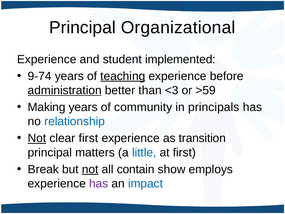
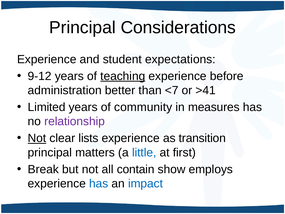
Organizational: Organizational -> Considerations (178, 28)
implemented: implemented -> expectations (180, 59)
9-74: 9-74 -> 9-12 (40, 76)
administration underline: present -> none (65, 90)
<3: <3 -> <7 (172, 90)
>59: >59 -> >41 (206, 90)
Making: Making -> Limited (47, 107)
principals: principals -> measures (214, 107)
relationship colour: blue -> purple (75, 121)
clear first: first -> lists (89, 138)
not underline: present -> none (90, 169)
has colour: purple -> blue (99, 183)
